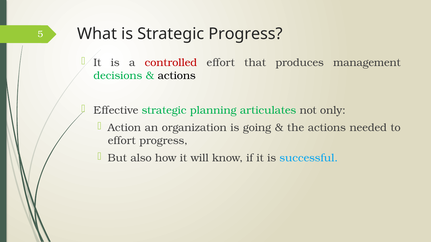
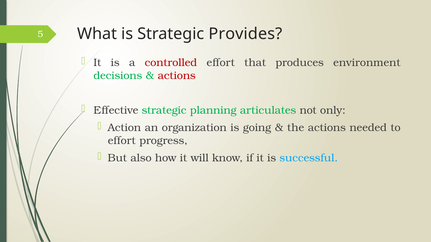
Strategic Progress: Progress -> Provides (245, 34)
management: management -> environment (367, 63)
actions colour: black -> red (177, 76)
